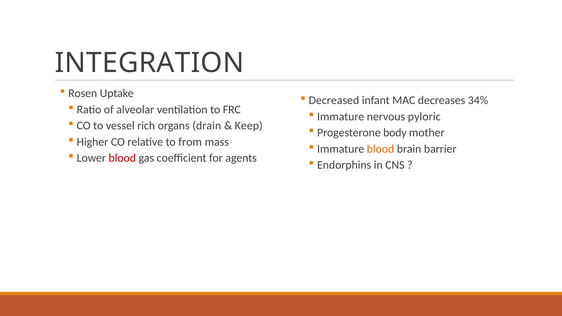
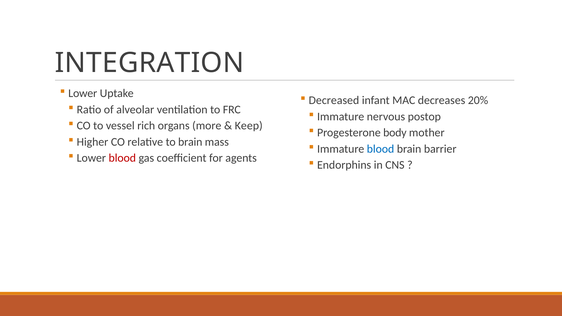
Rosen: Rosen -> Lower (83, 93)
34%: 34% -> 20% (478, 100)
pyloric: pyloric -> postop (424, 117)
drain: drain -> more (207, 126)
to from: from -> brain (190, 142)
blood colour: orange -> blue (381, 149)
